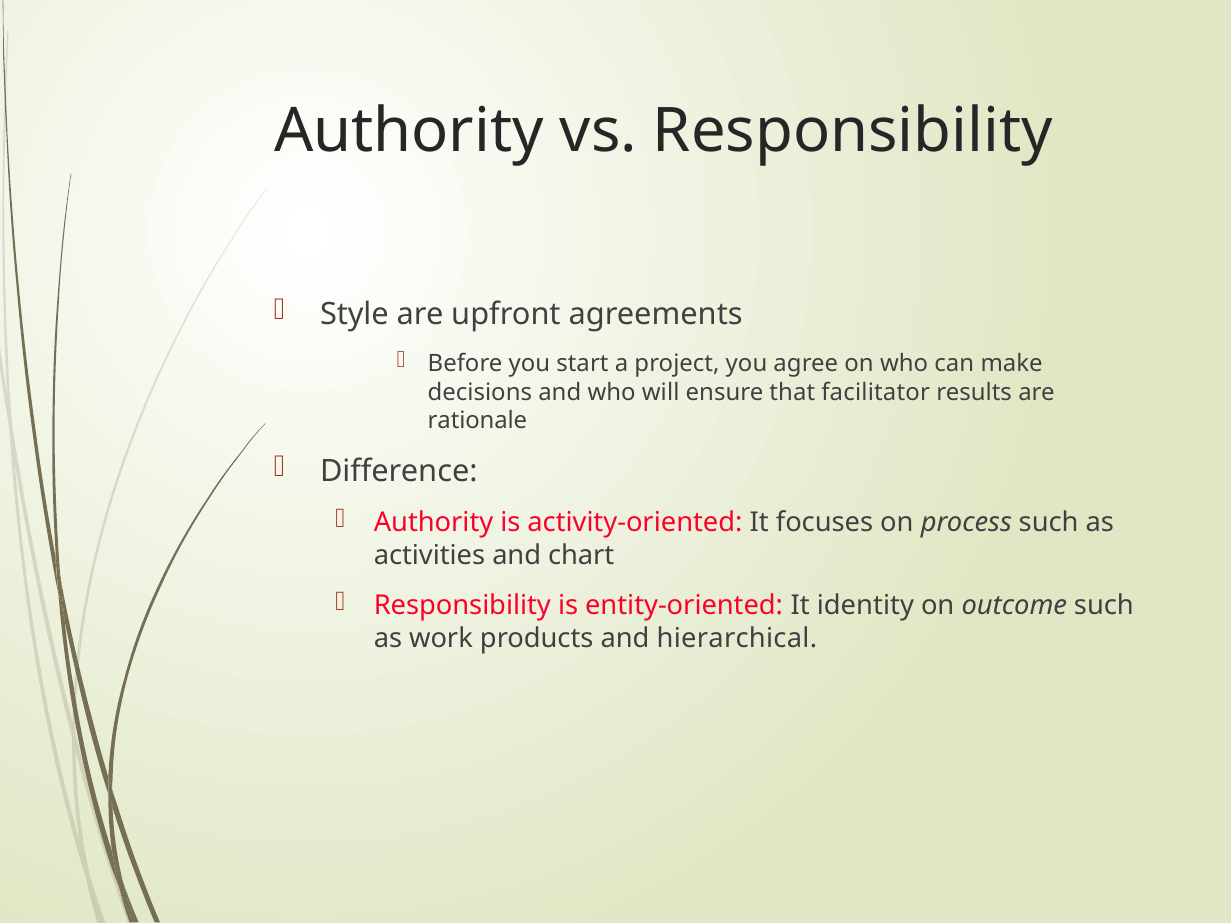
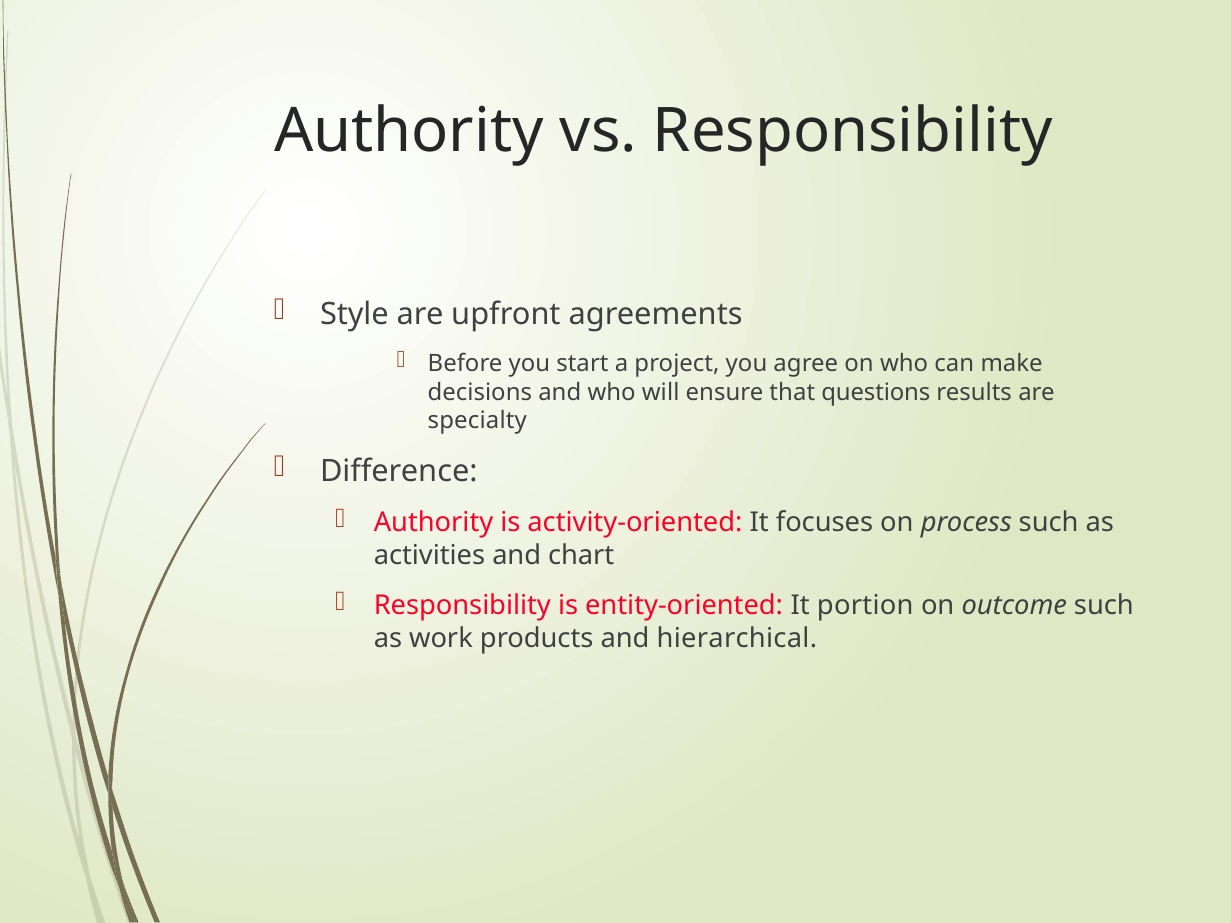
facilitator: facilitator -> questions (876, 392)
rationale: rationale -> specialty (477, 421)
identity: identity -> portion (865, 606)
